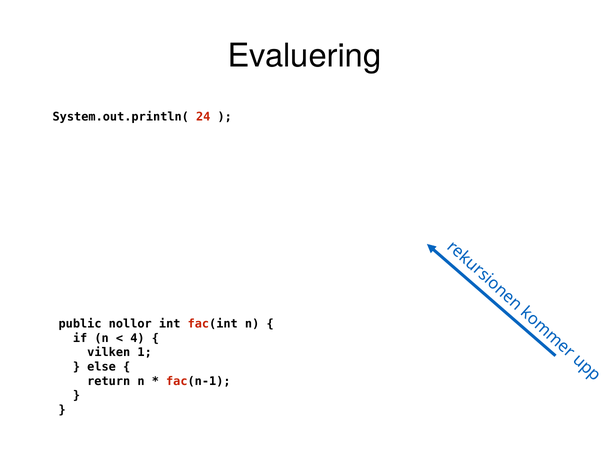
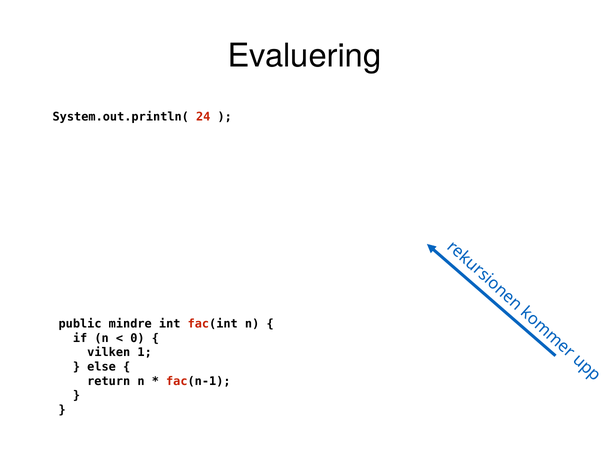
nollor: nollor -> mindre (130, 324)
4: 4 -> 0 (137, 338)
